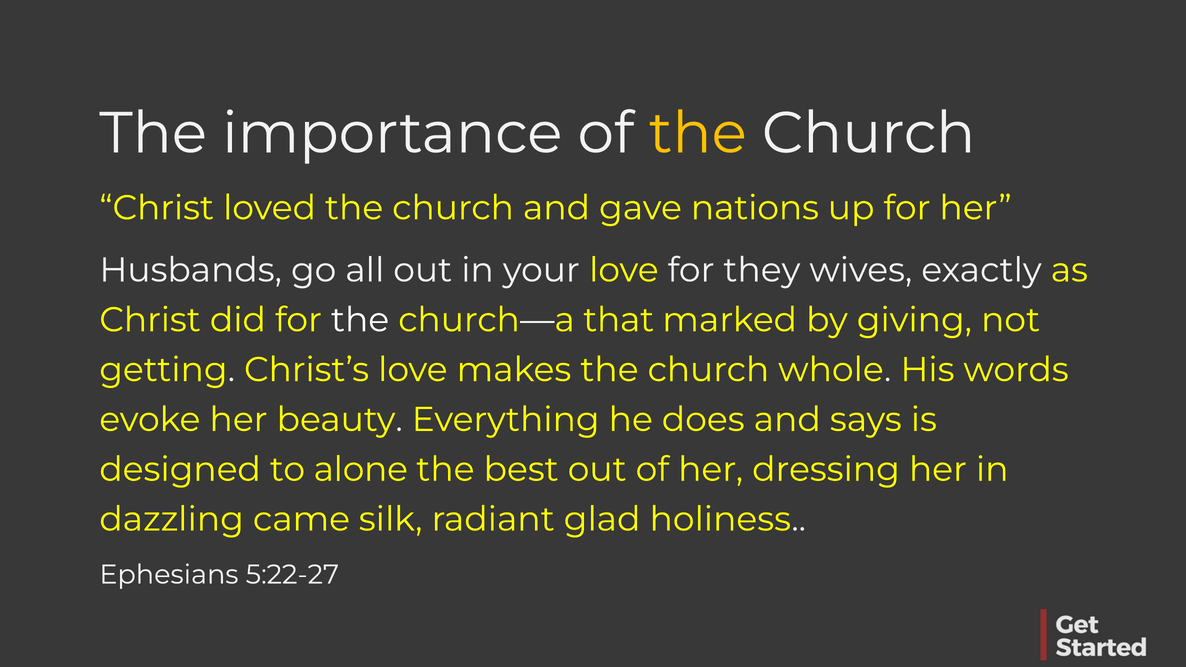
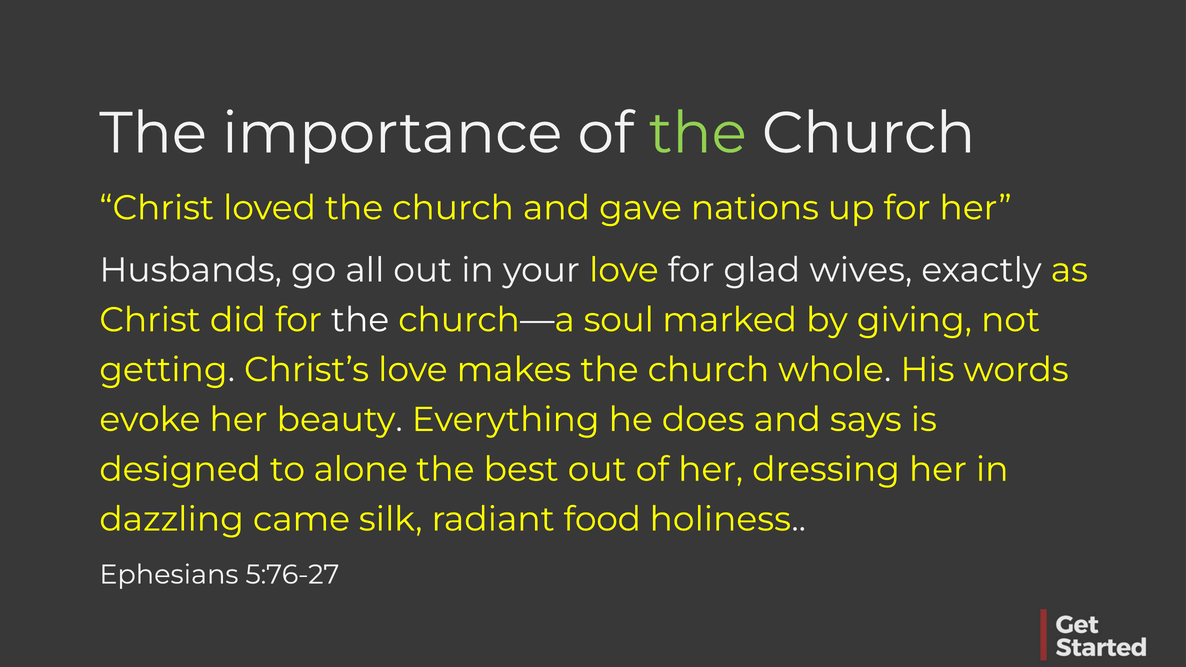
the colour: yellow -> light green (698, 133)
they: they -> glad (762, 270)
that: that -> soul (619, 320)
glad: glad -> food (602, 519)
5:22-27: 5:22-27 -> 5:76-27 (292, 575)
